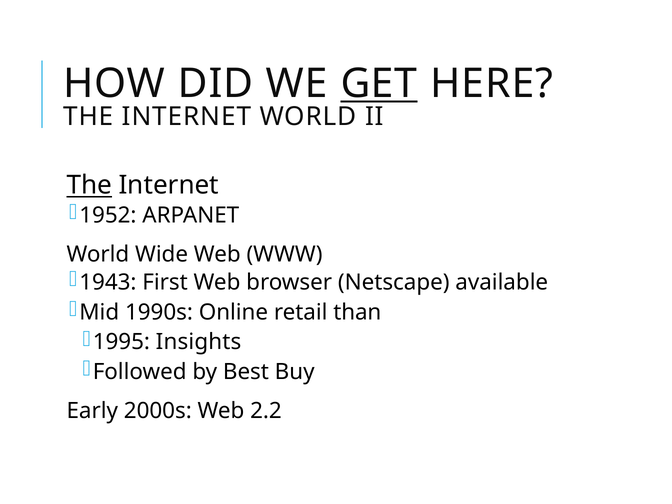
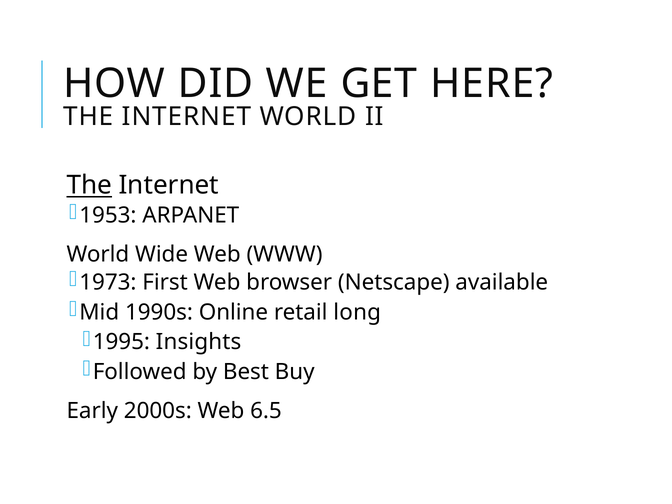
GET underline: present -> none (379, 84)
1952: 1952 -> 1953 (108, 215)
1943: 1943 -> 1973 (108, 282)
than: than -> long (357, 312)
2.2: 2.2 -> 6.5 (266, 411)
